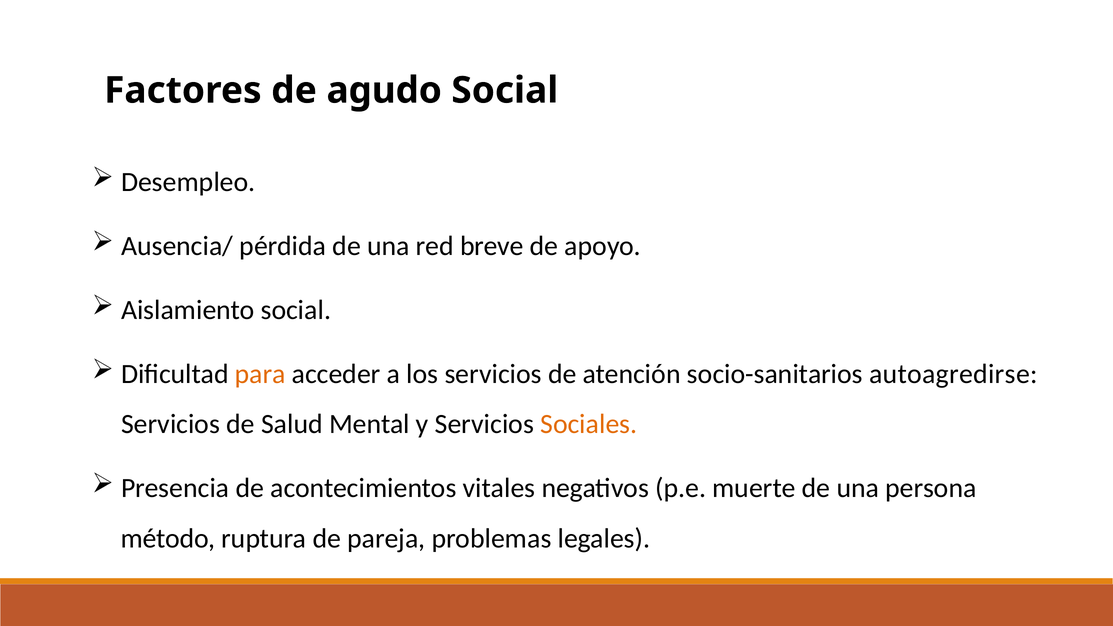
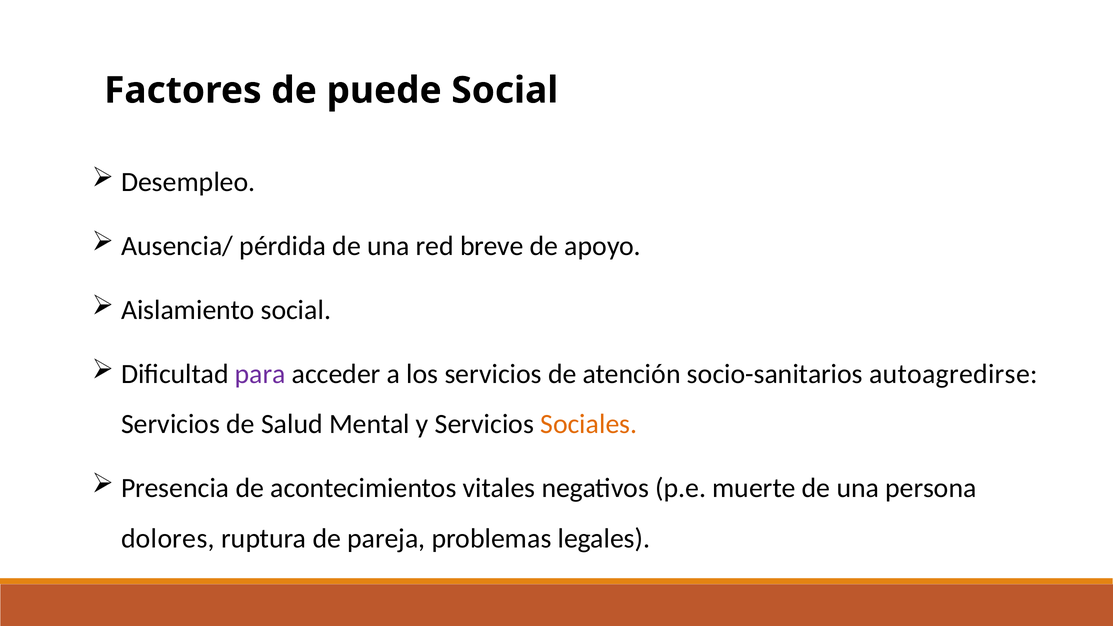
agudo: agudo -> puede (384, 90)
para colour: orange -> purple (260, 374)
método: método -> dolores (168, 538)
